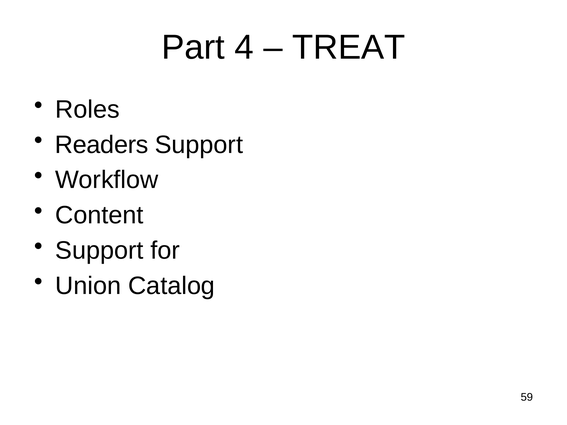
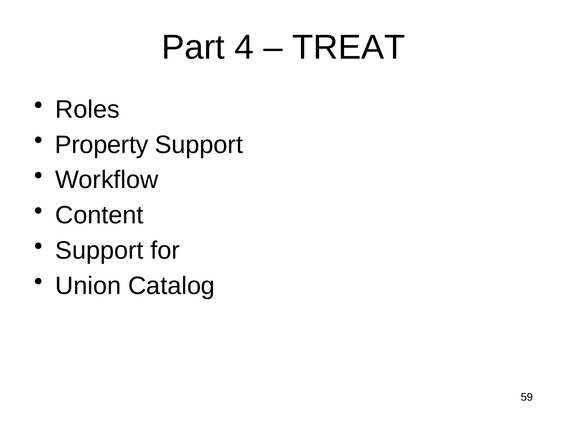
Readers: Readers -> Property (102, 145)
